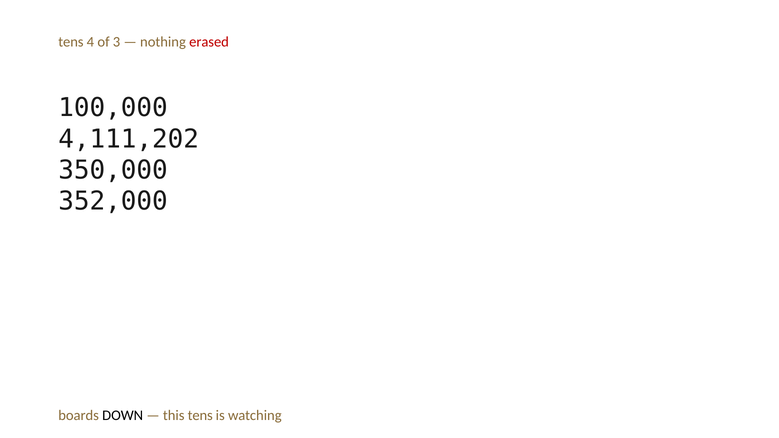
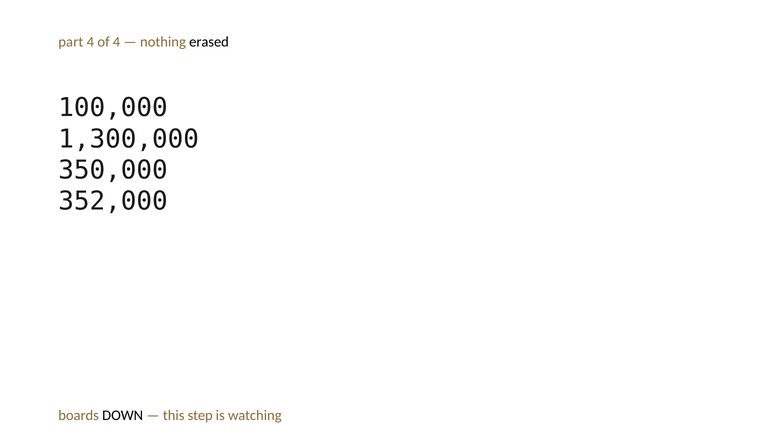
tens: tens -> part (71, 42)
of 3: 3 -> 4 (117, 42)
erased colour: red -> black (209, 42)
4,111,202: 4,111,202 -> 1,300,000 (129, 139)
this tens: tens -> step (200, 416)
